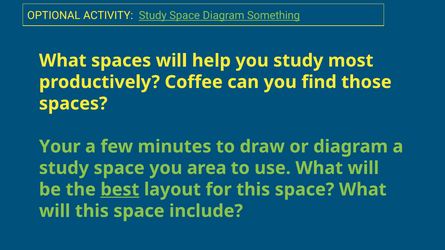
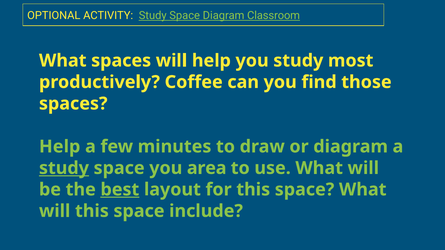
Something: Something -> Classroom (274, 16)
Your: Your -> Help (60, 147)
study underline: none -> present (64, 168)
